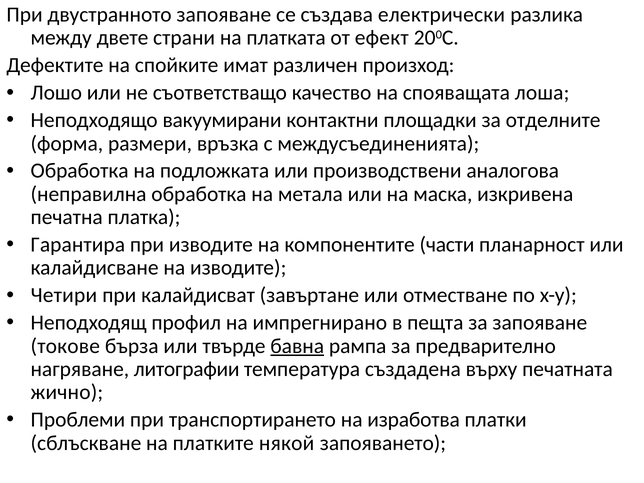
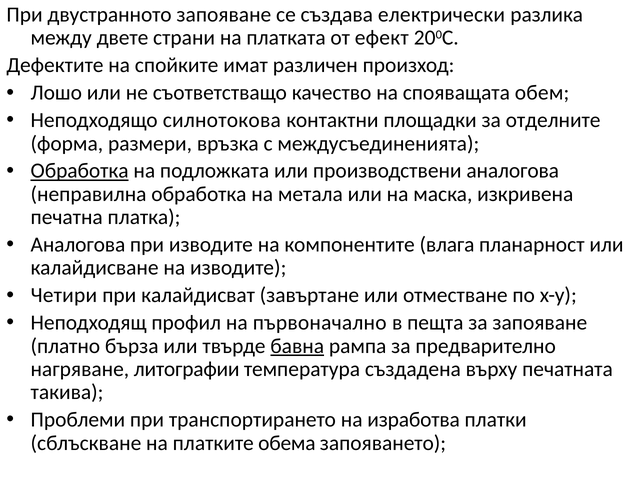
лоша: лоша -> обем (542, 93)
вакуумирани: вакуумирани -> силнотокова (222, 120)
Обработка underline: none -> present (80, 171)
Гарантира: Гарантира -> Аналогова (78, 245)
части: части -> влага (447, 245)
импрегнирано: импрегнирано -> първоначално (320, 323)
токове: токове -> платно (65, 346)
жично: жично -> такива (67, 392)
някой: някой -> обема (287, 443)
